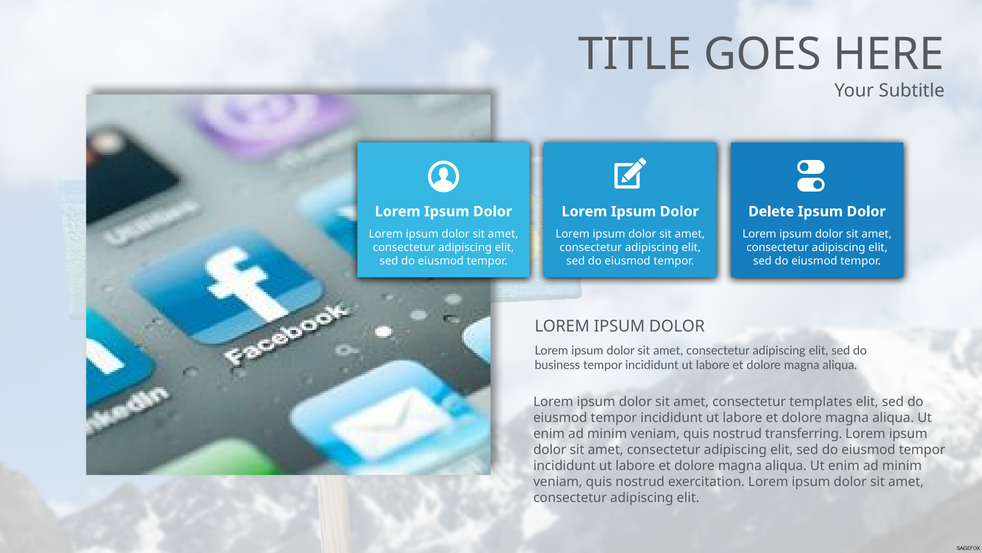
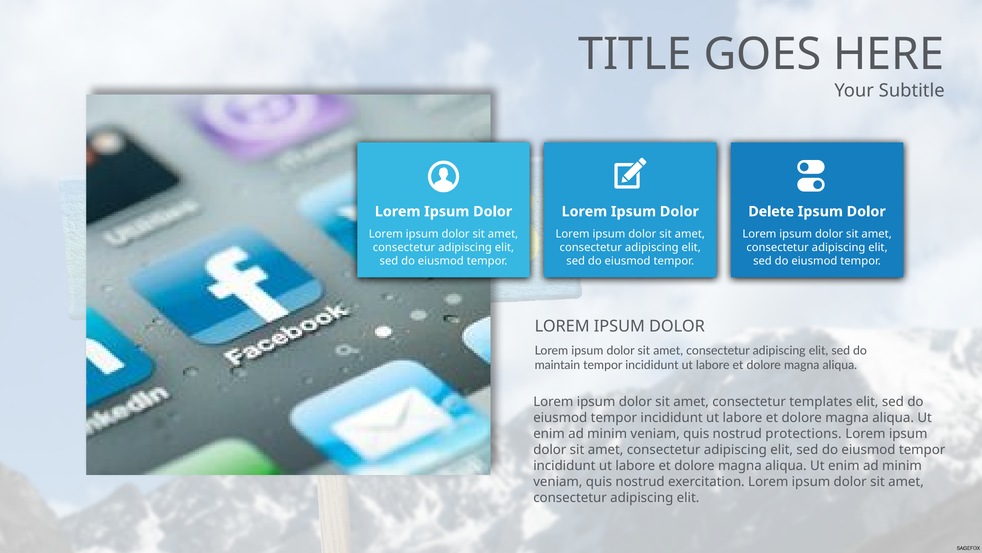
business: business -> maintain (557, 365)
transferring: transferring -> protections (803, 433)
